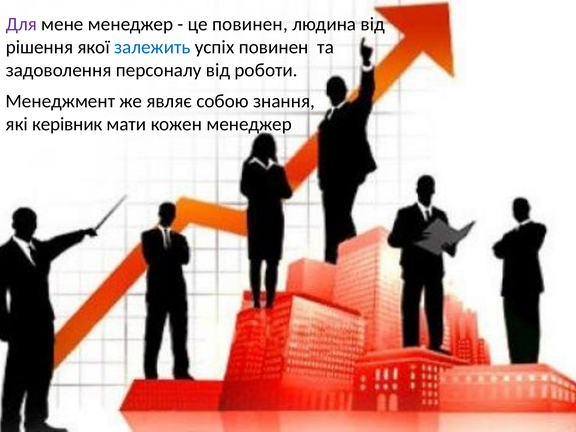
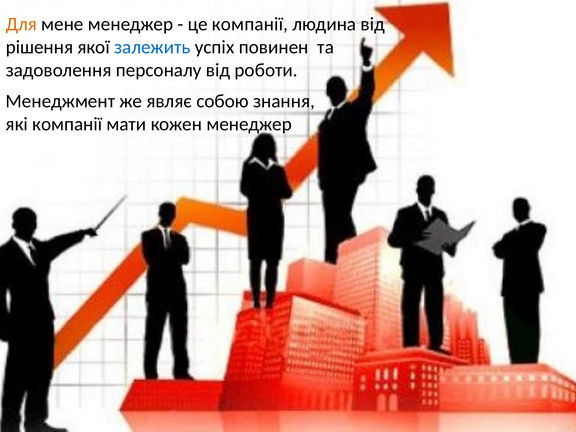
Для colour: purple -> orange (21, 24)
це повинен: повинен -> компанії (250, 24)
які керівник: керівник -> компанії (67, 124)
